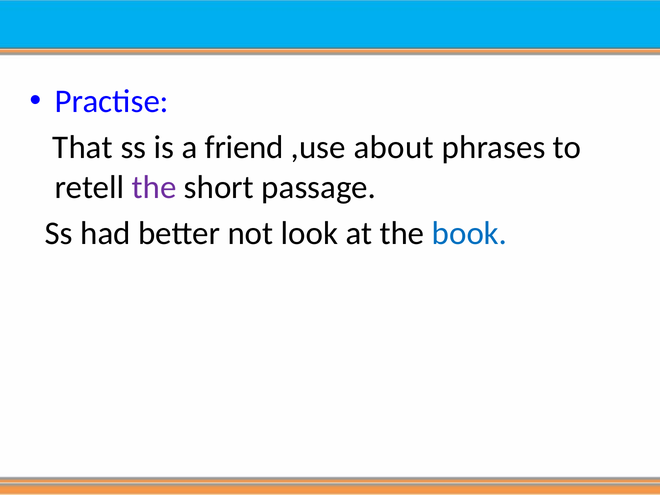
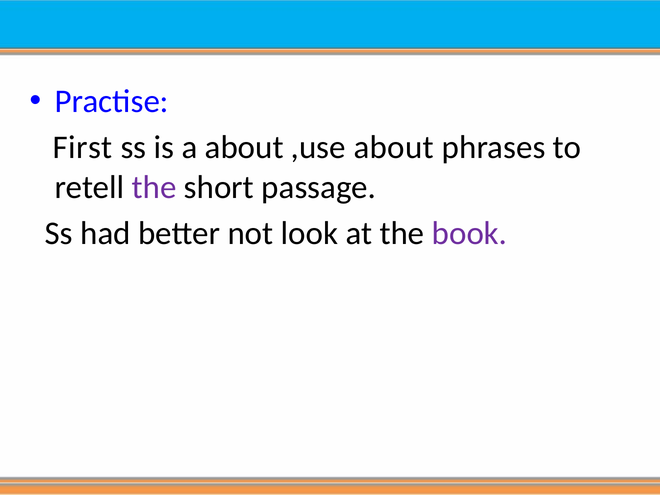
That: That -> First (83, 148)
a friend: friend -> about (244, 148)
book colour: blue -> purple (470, 233)
